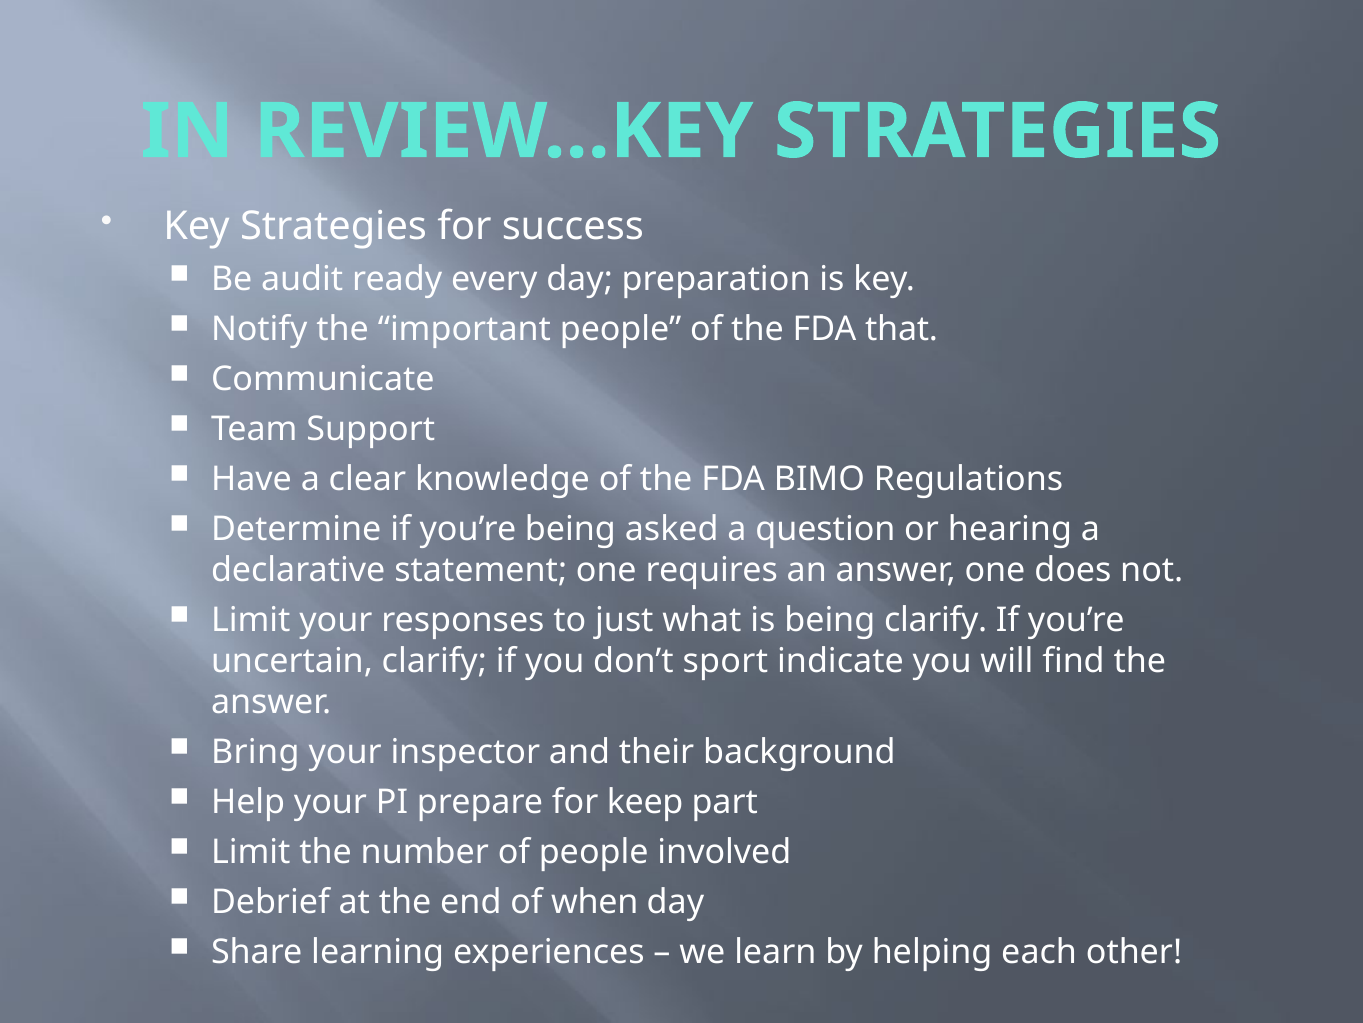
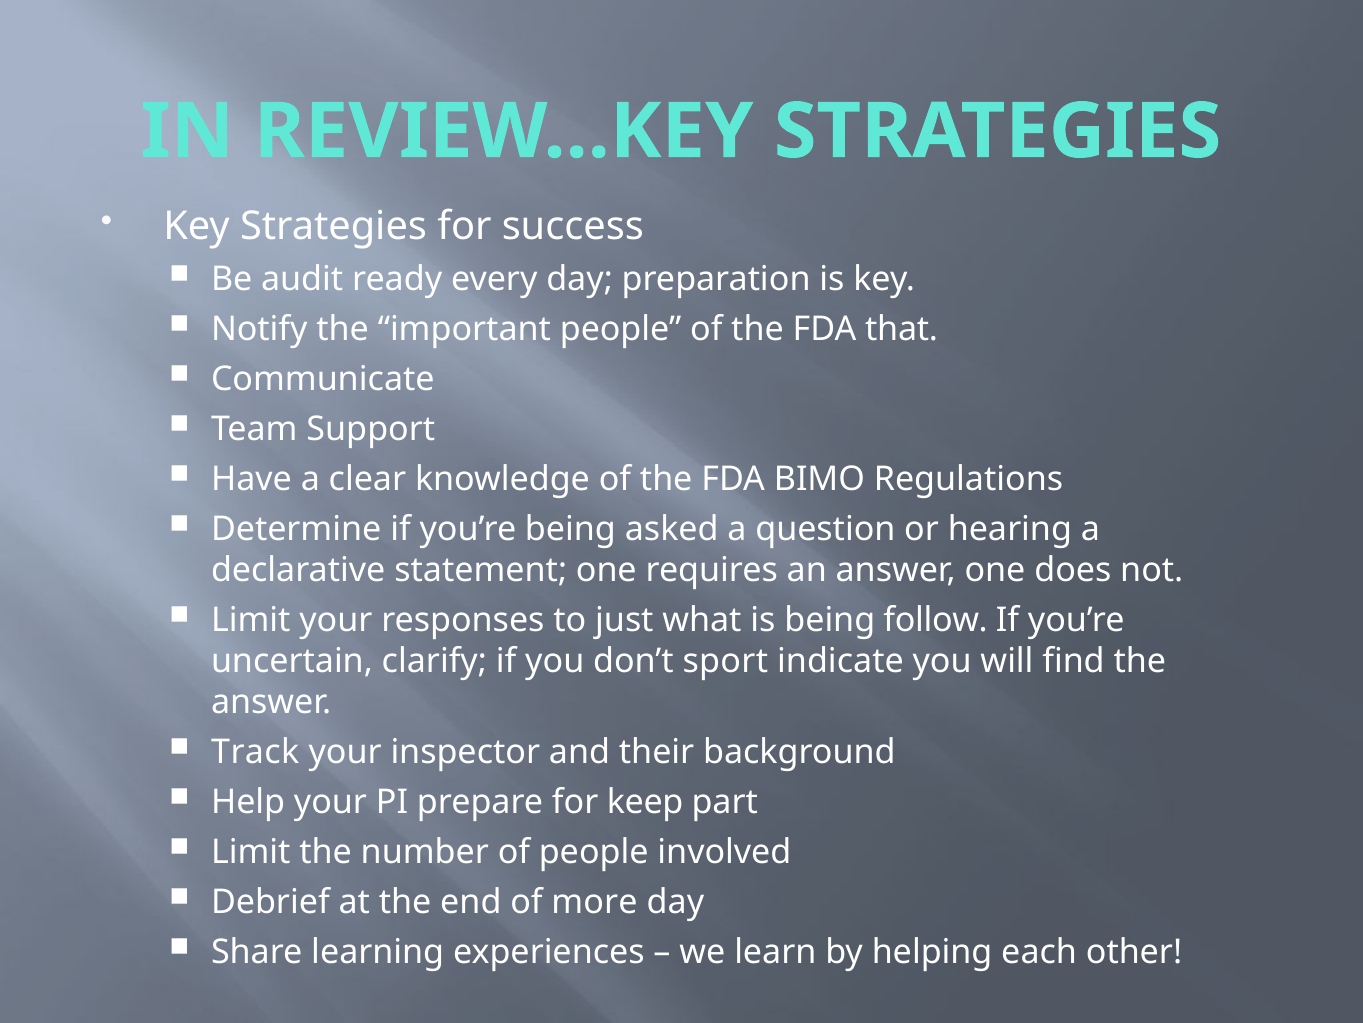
being clarify: clarify -> follow (936, 620)
Bring: Bring -> Track (255, 752)
when: when -> more (595, 902)
